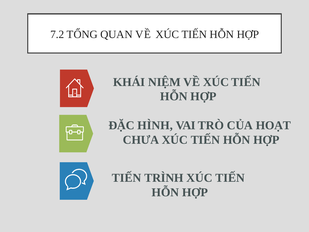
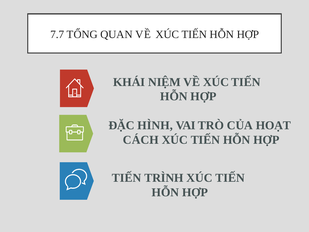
7.2: 7.2 -> 7.7 (57, 34)
CHƯA: CHƯA -> CÁCH (141, 140)
